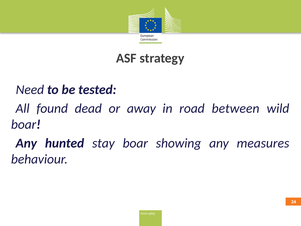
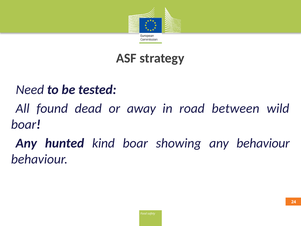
stay: stay -> kind (103, 143)
any measures: measures -> behaviour (263, 143)
